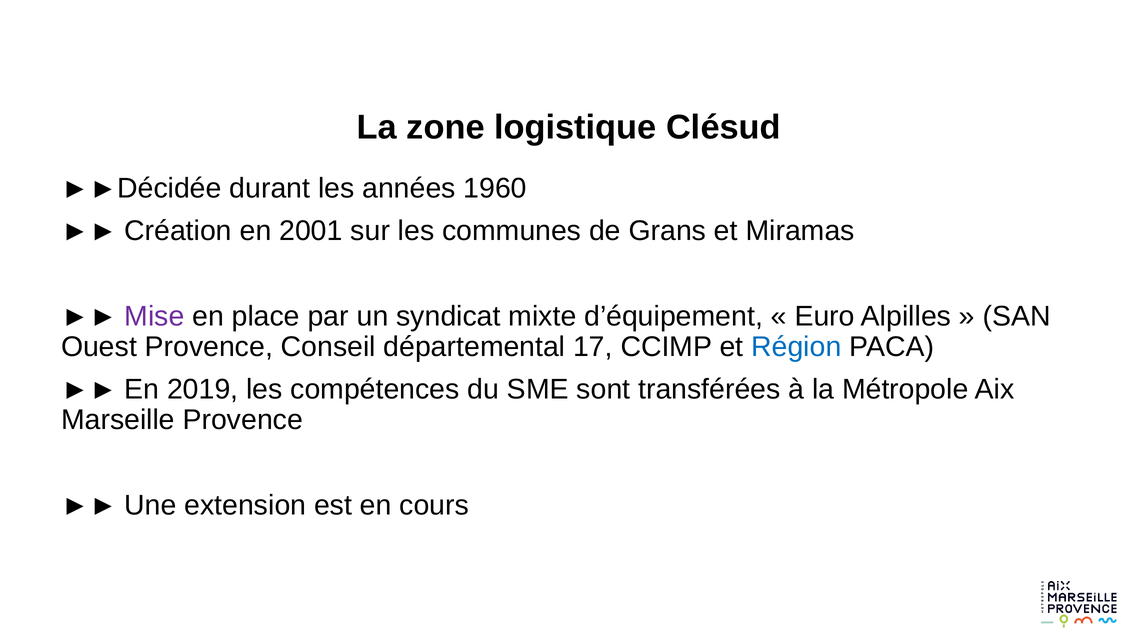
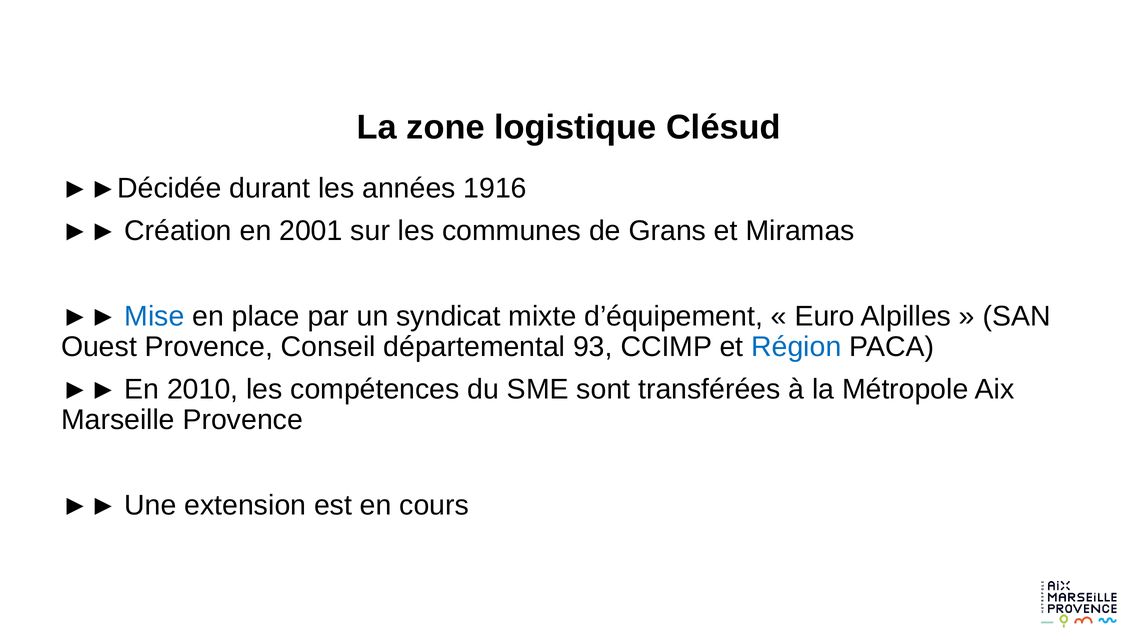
1960: 1960 -> 1916 (495, 188)
Mise colour: purple -> blue (154, 316)
17: 17 -> 93 (593, 347)
2019: 2019 -> 2010 (203, 389)
